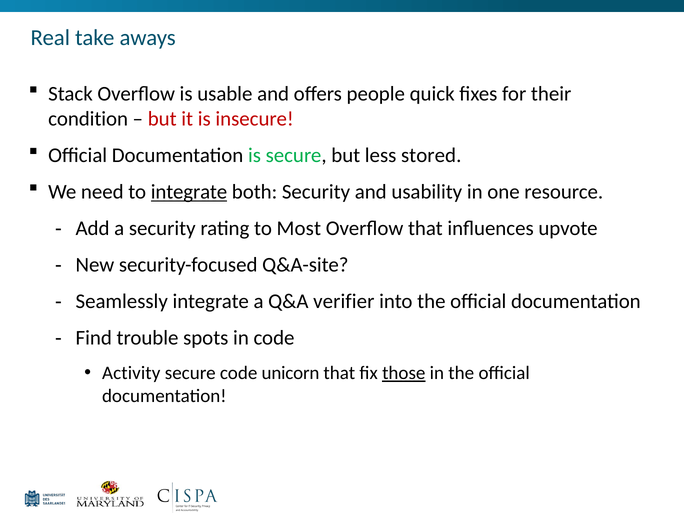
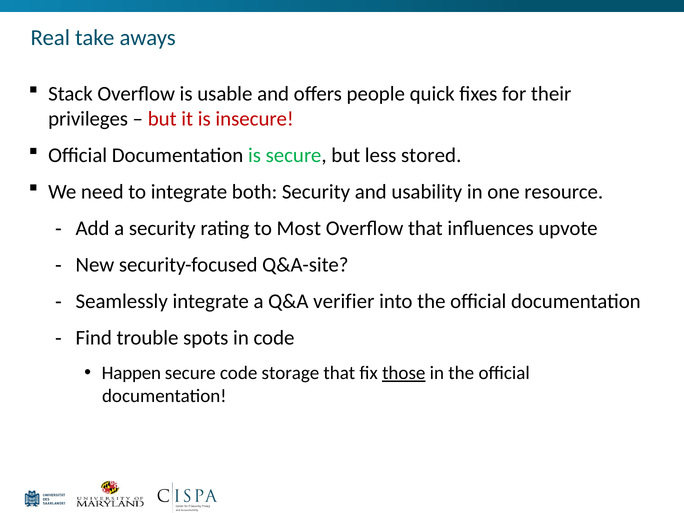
condition: condition -> privileges (88, 119)
integrate underline: present -> none (189, 192)
Activity: Activity -> Happen (131, 373)
unicorn: unicorn -> storage (290, 373)
